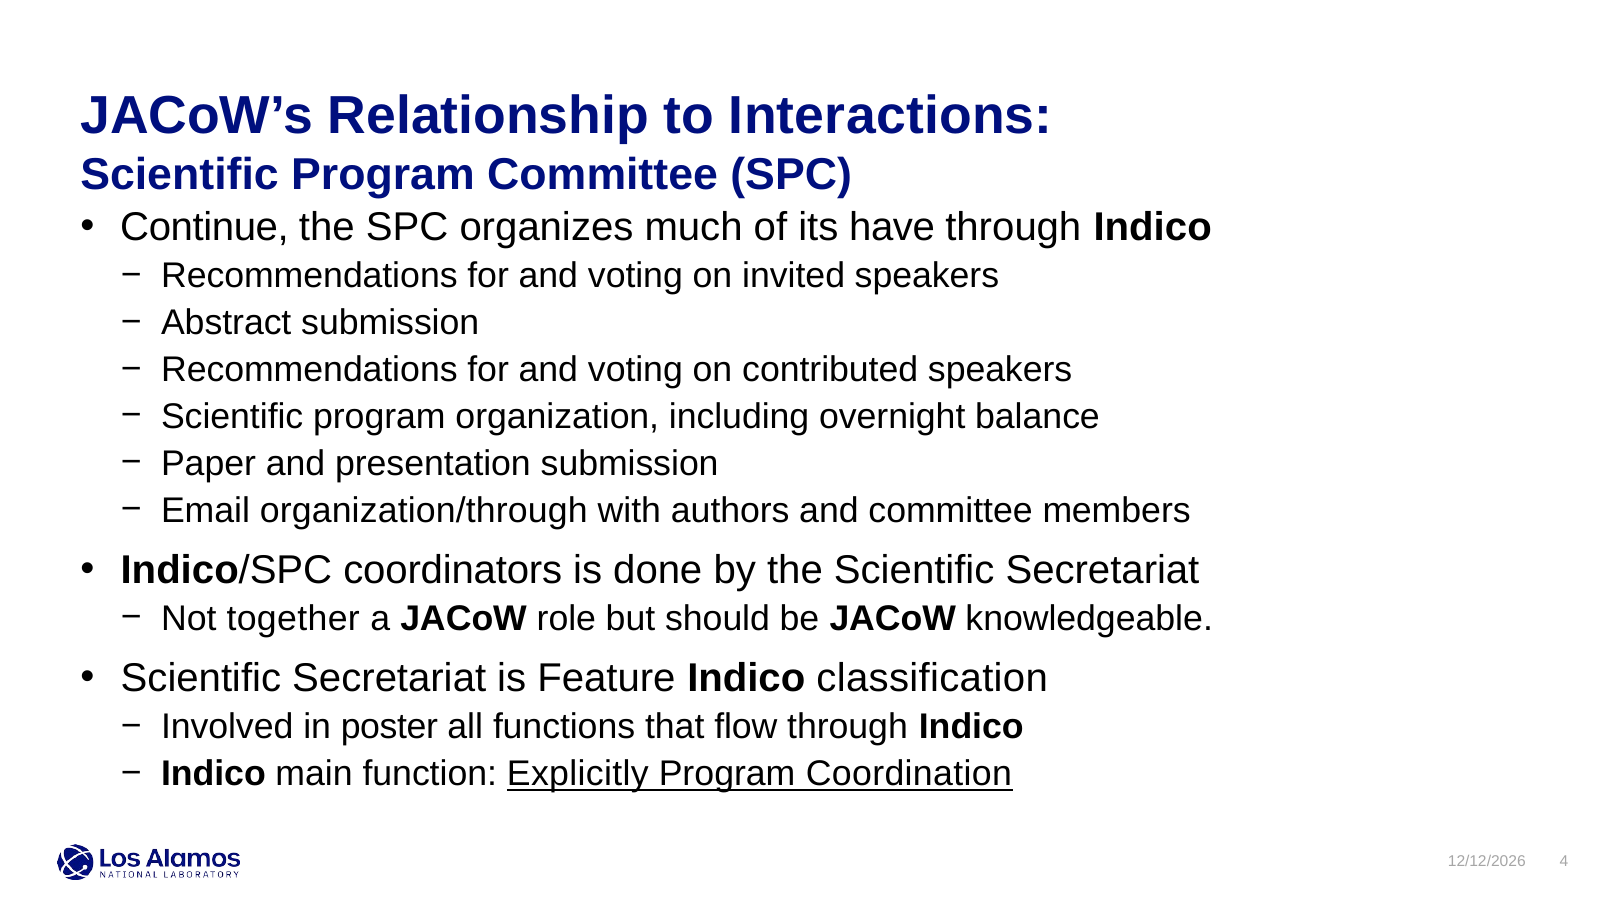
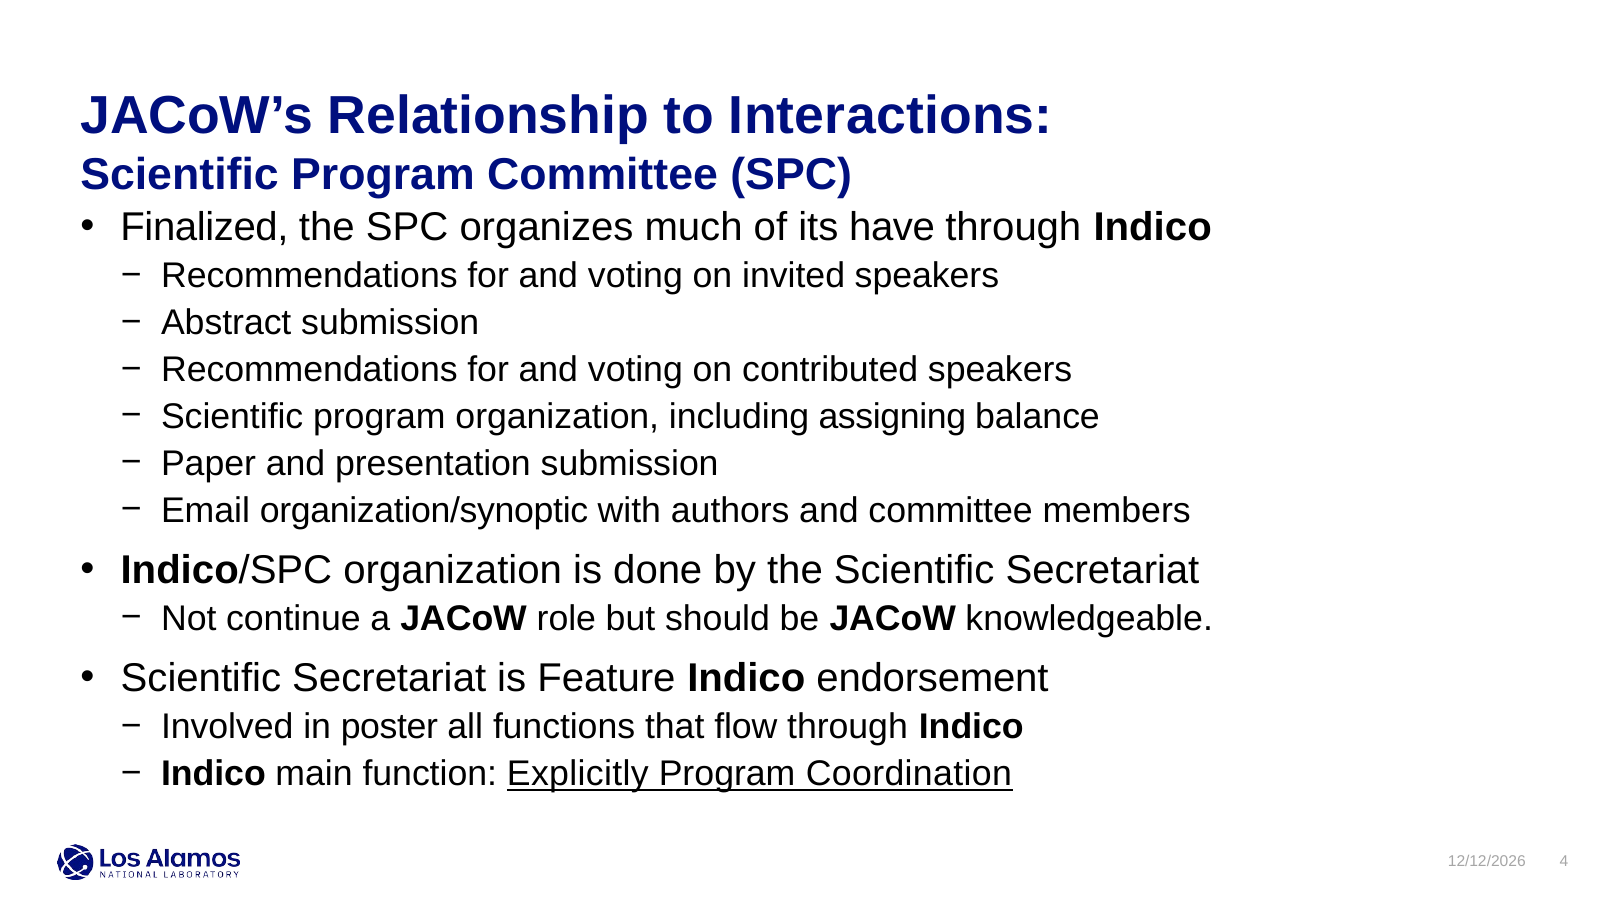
Continue: Continue -> Finalized (204, 228)
overnight: overnight -> assigning (892, 417)
organization/through: organization/through -> organization/synoptic (424, 511)
Indico/SPC coordinators: coordinators -> organization (453, 570)
together: together -> continue (293, 619)
classification: classification -> endorsement (932, 679)
